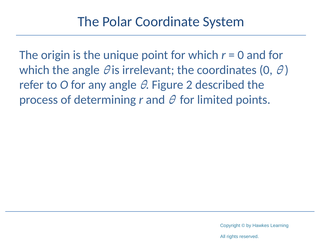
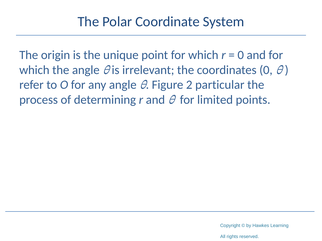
described: described -> particular (220, 85)
